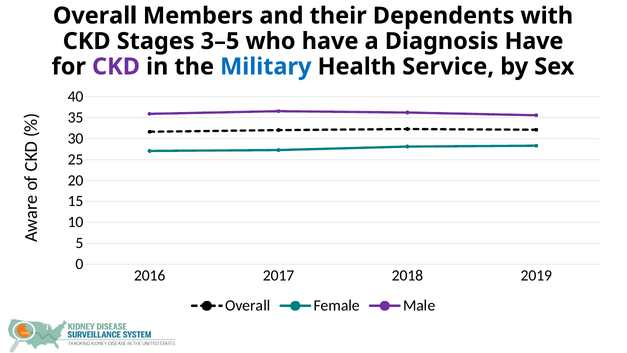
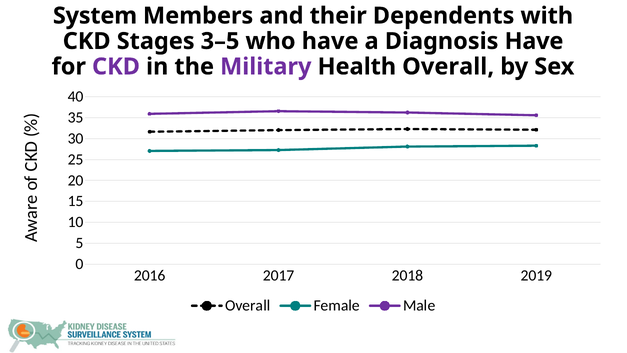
Overall: Overall -> System (95, 16)
Military colour: blue -> purple (266, 67)
Health Service: Service -> Overall (448, 67)
